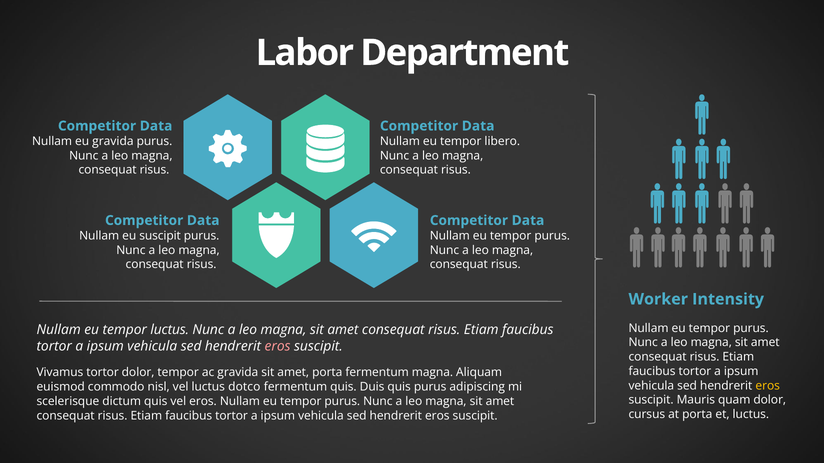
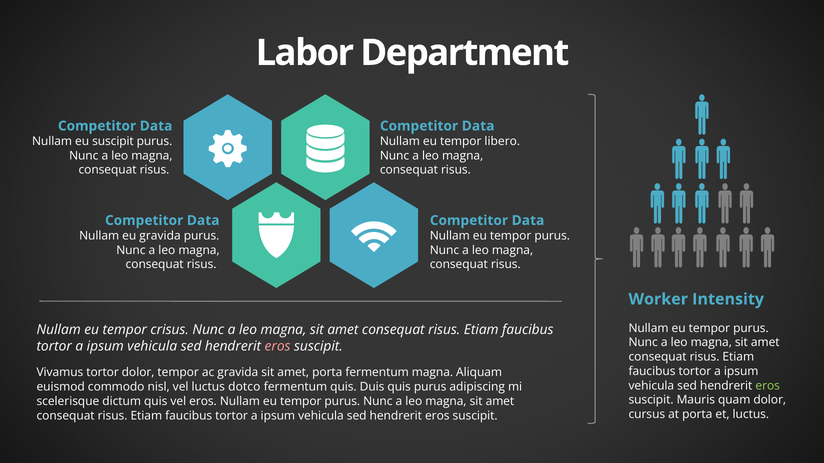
eu gravida: gravida -> suscipit (113, 141)
eu suscipit: suscipit -> gravida (160, 236)
tempor luctus: luctus -> crisus (170, 330)
eros colour: yellow -> light green (768, 386)
